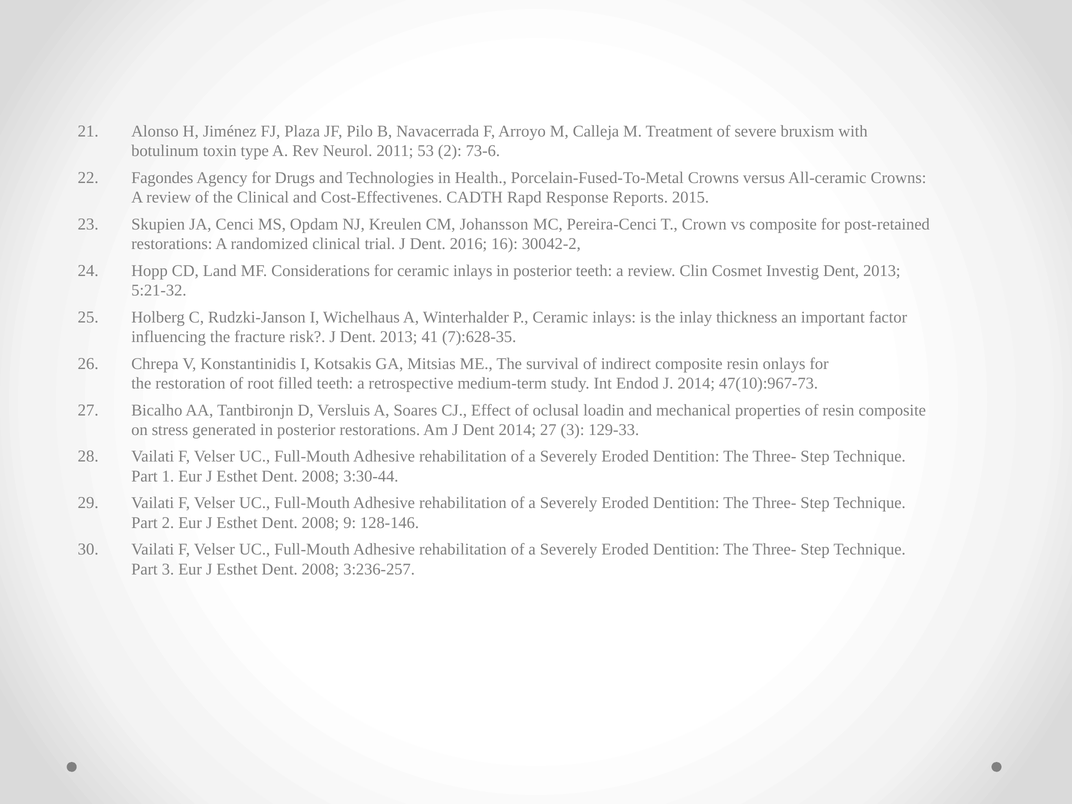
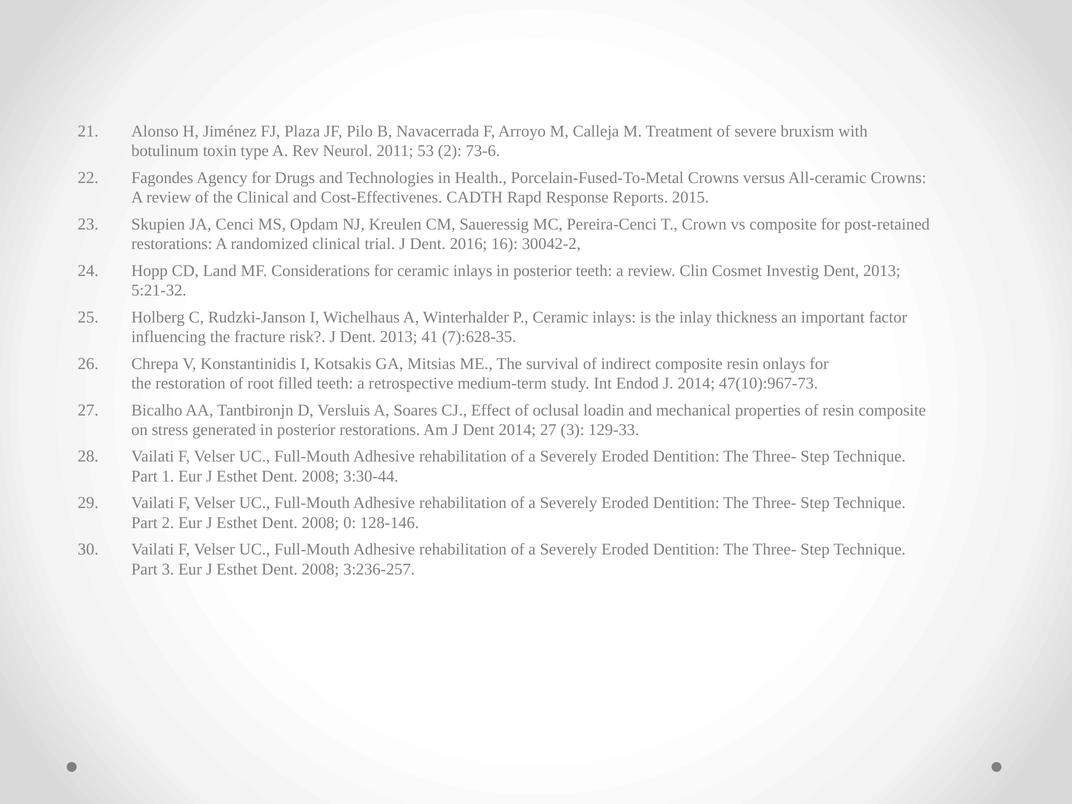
Johansson: Johansson -> Saueressig (494, 224)
9: 9 -> 0 (350, 523)
